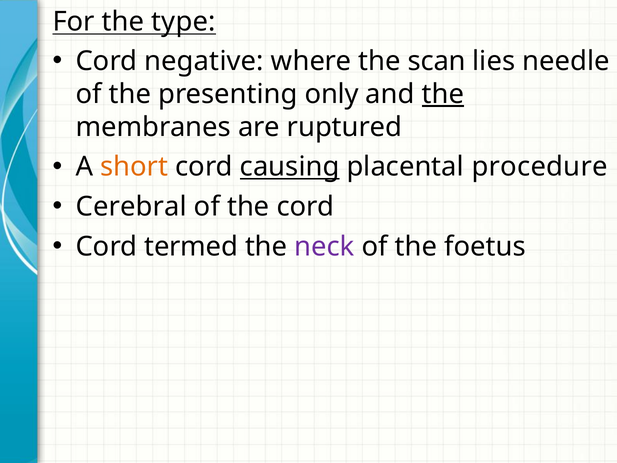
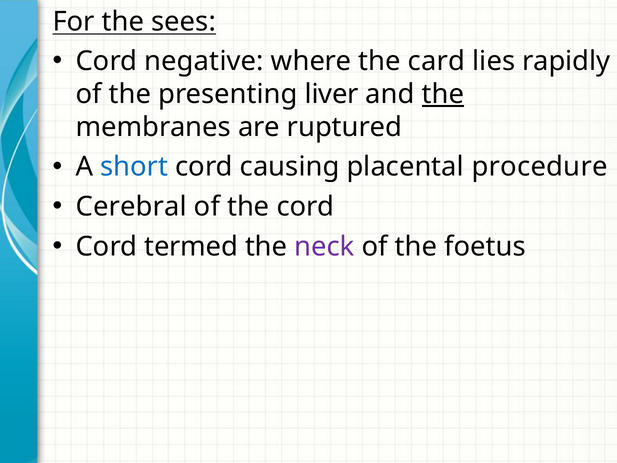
type: type -> sees (184, 21)
scan: scan -> card (436, 61)
needle: needle -> rapidly (566, 61)
only: only -> liver (332, 94)
short colour: orange -> blue (134, 167)
causing underline: present -> none (290, 167)
